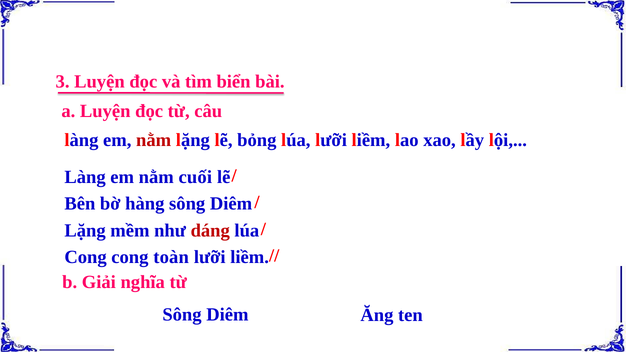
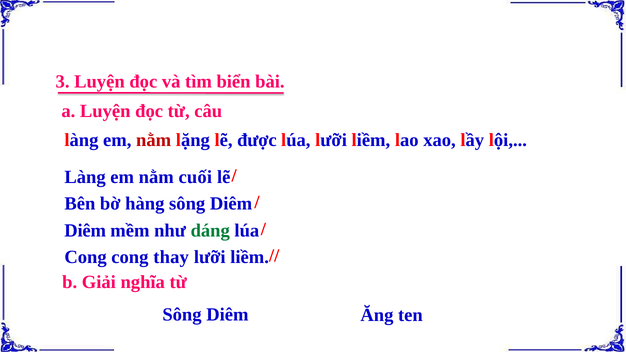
bỏng: bỏng -> được (257, 140)
Lặng: Lặng -> Diêm (85, 230)
dáng colour: red -> green (210, 230)
toàn: toàn -> thay (171, 257)
